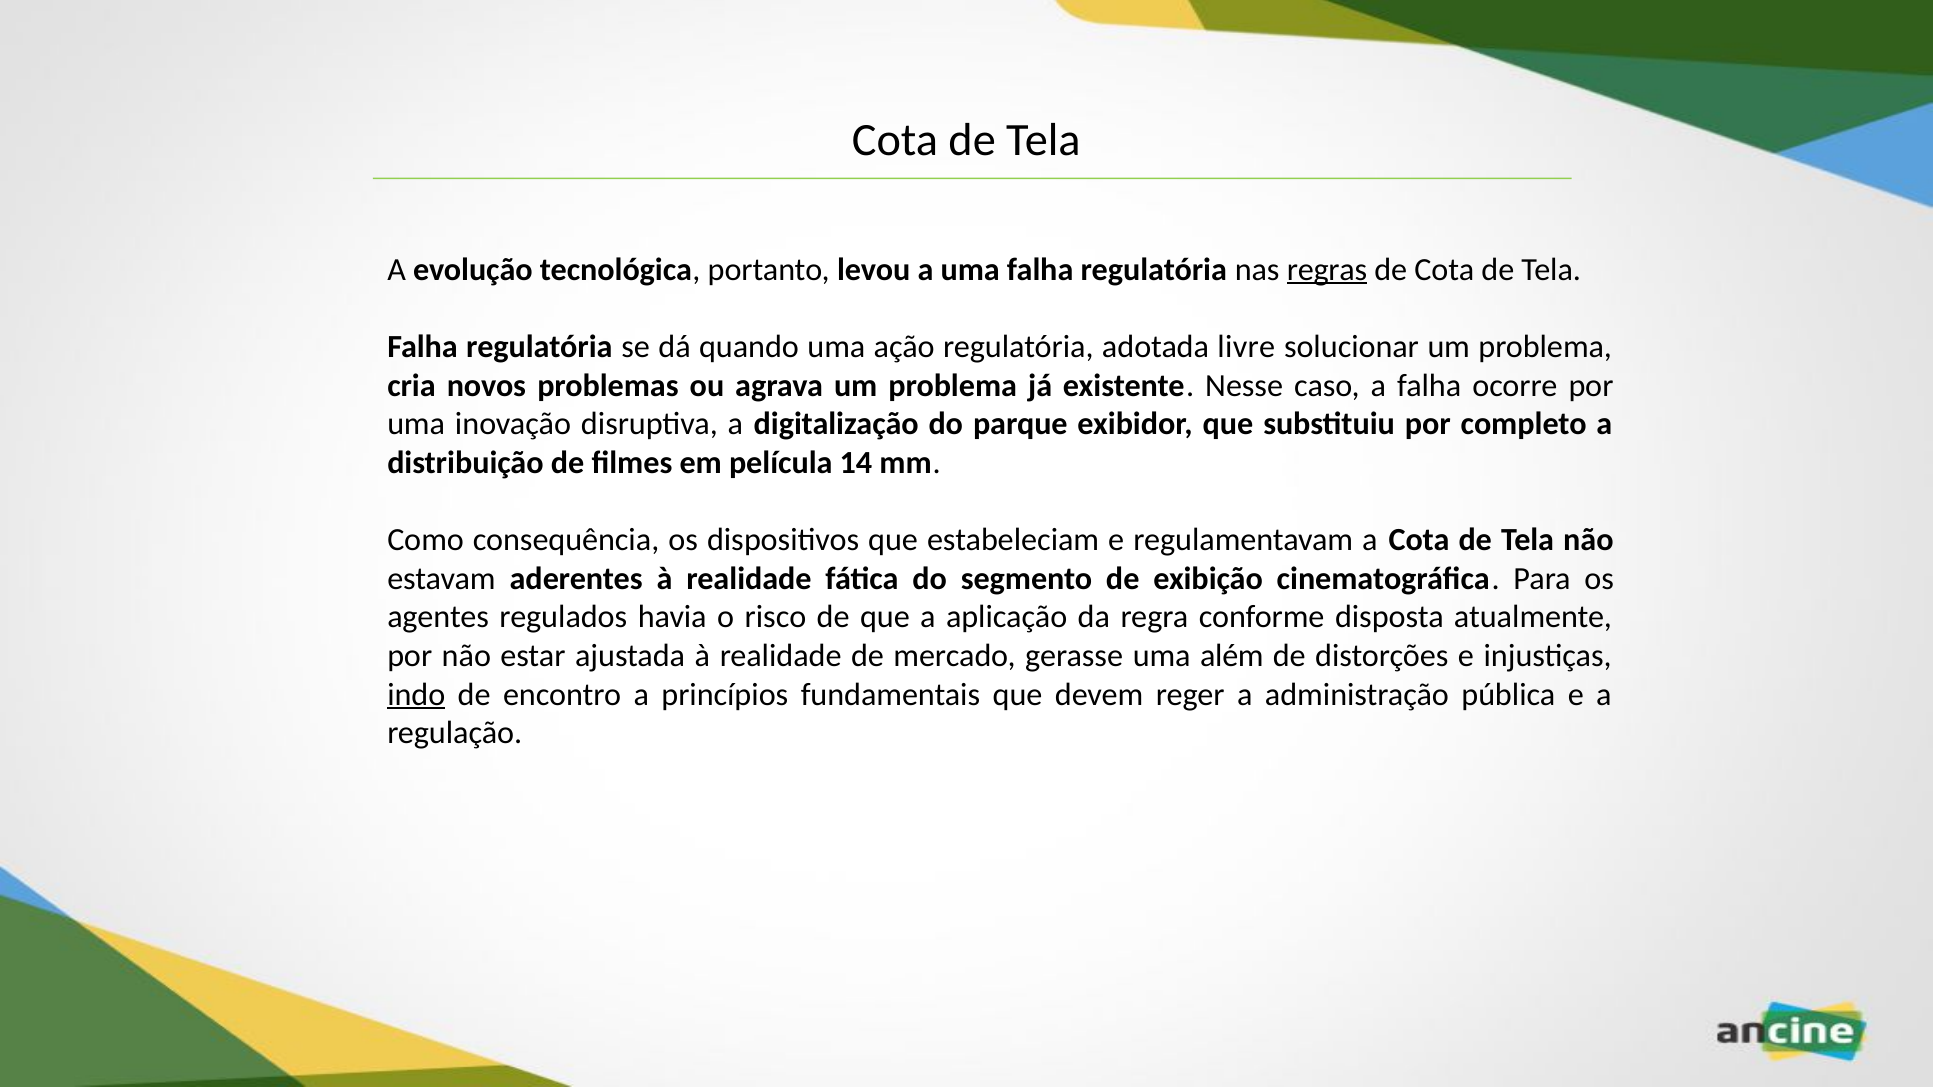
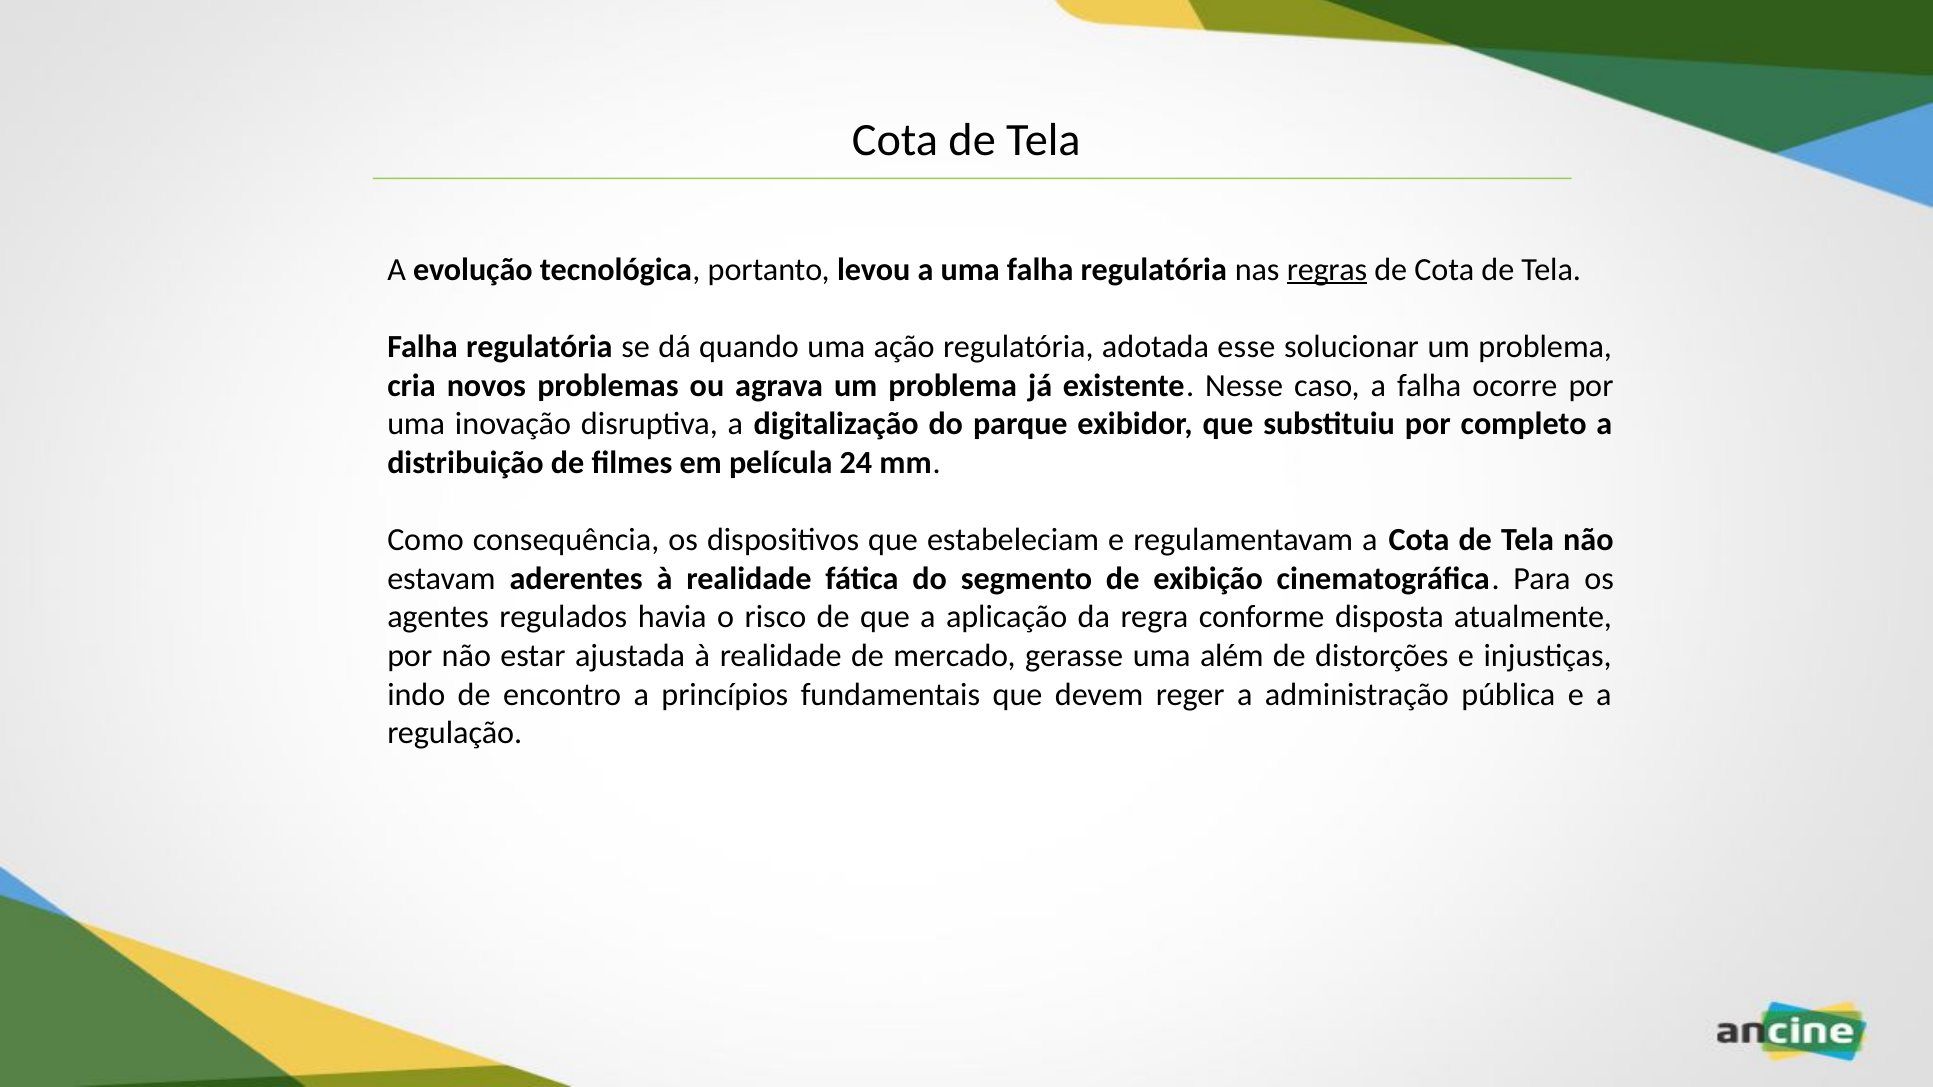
livre: livre -> esse (1246, 347)
14: 14 -> 24 (856, 463)
indo underline: present -> none (416, 695)
